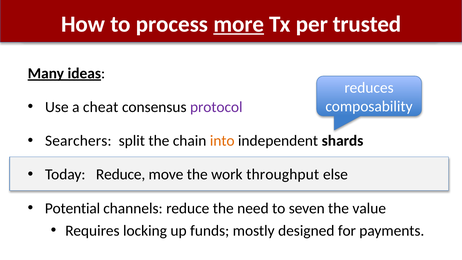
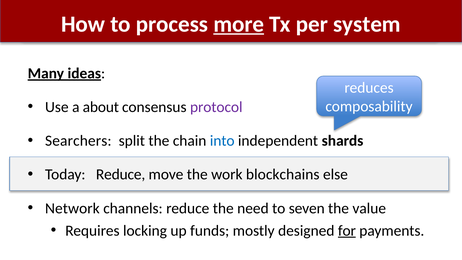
trusted: trusted -> system (367, 24)
cheat: cheat -> about (101, 107)
into colour: orange -> blue (222, 141)
throughput: throughput -> blockchains (283, 174)
Potential: Potential -> Network (72, 208)
for underline: none -> present (347, 230)
